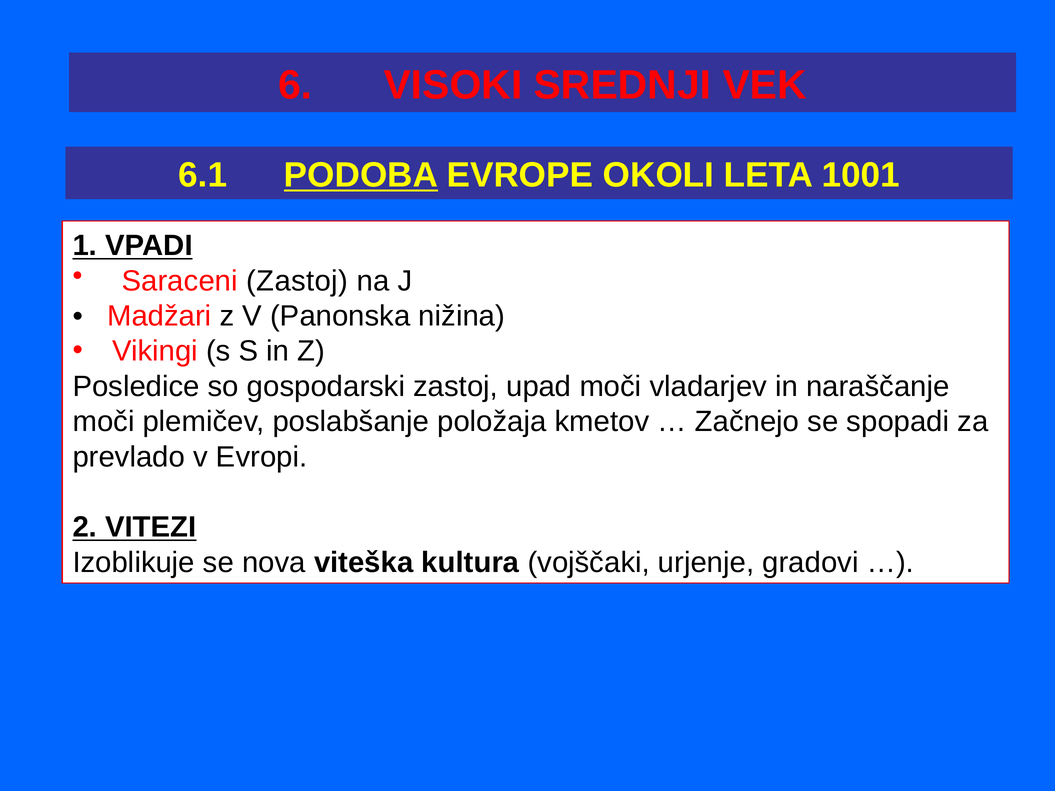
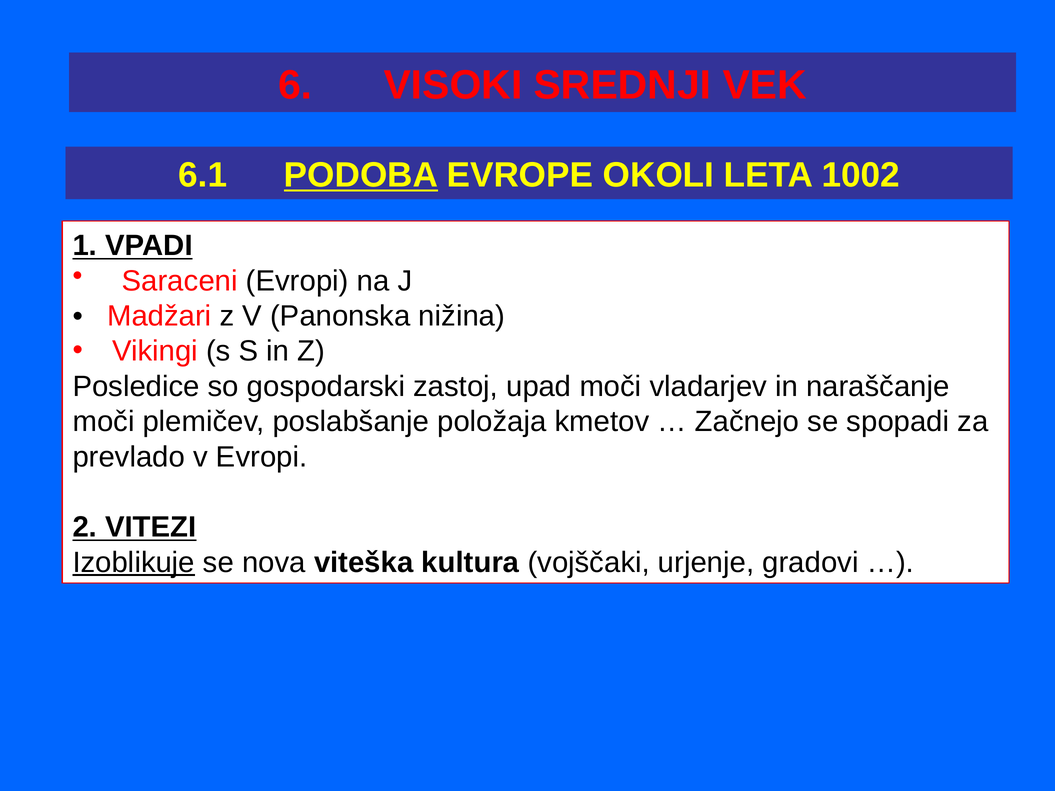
1001: 1001 -> 1002 (861, 175)
Saraceni Zastoj: Zastoj -> Evropi (297, 281)
Izoblikuje underline: none -> present (134, 563)
